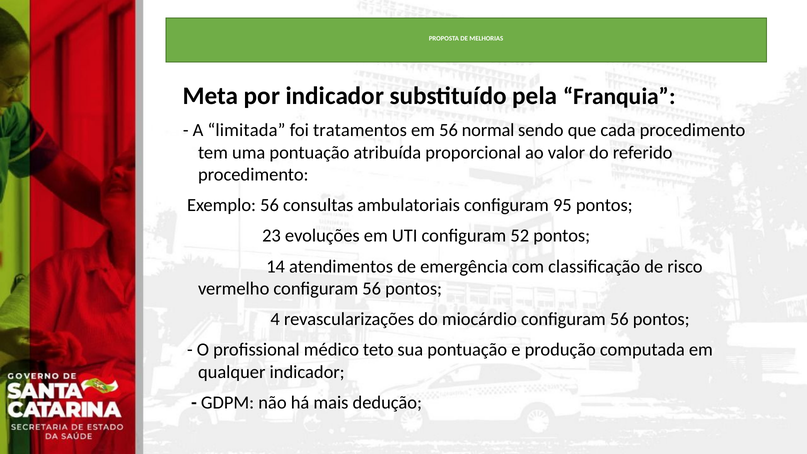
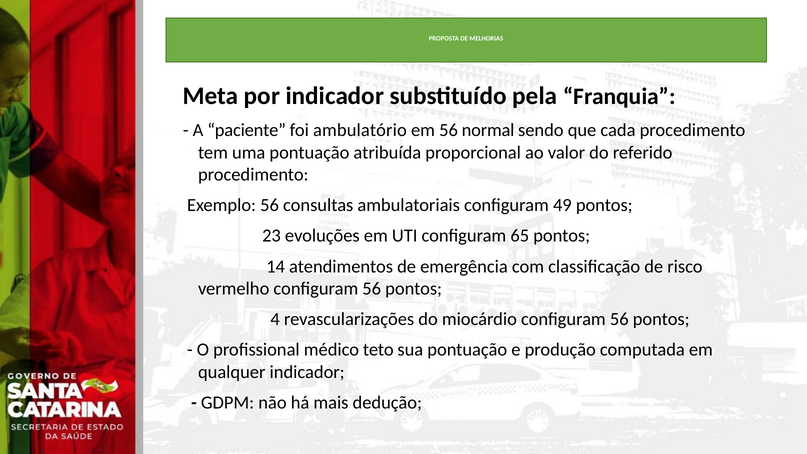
limitada: limitada -> paciente (247, 130)
tratamentos: tratamentos -> ambulatório (360, 130)
95: 95 -> 49 (562, 205)
52: 52 -> 65 (520, 236)
